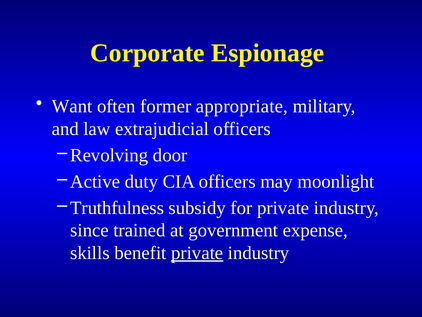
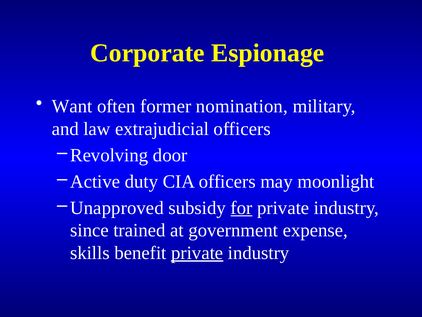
appropriate: appropriate -> nomination (242, 106)
Truthfulness: Truthfulness -> Unapproved (117, 208)
for underline: none -> present (242, 208)
